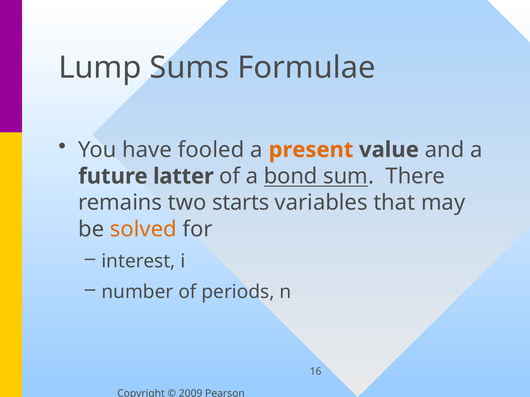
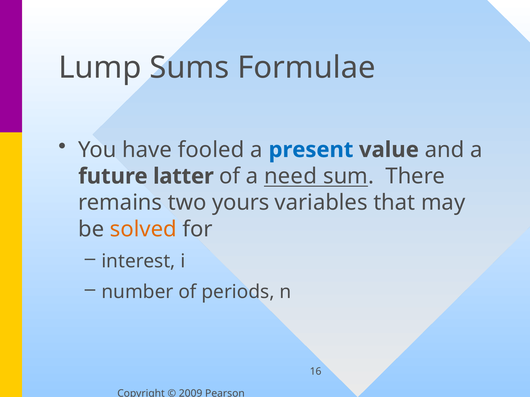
present colour: orange -> blue (311, 150)
bond: bond -> need (291, 176)
starts: starts -> yours (241, 203)
